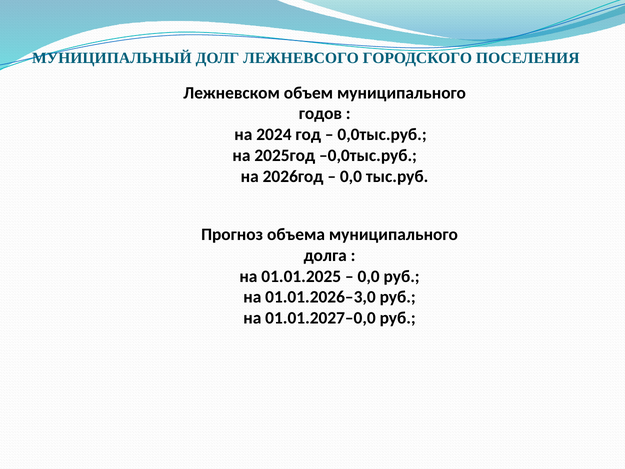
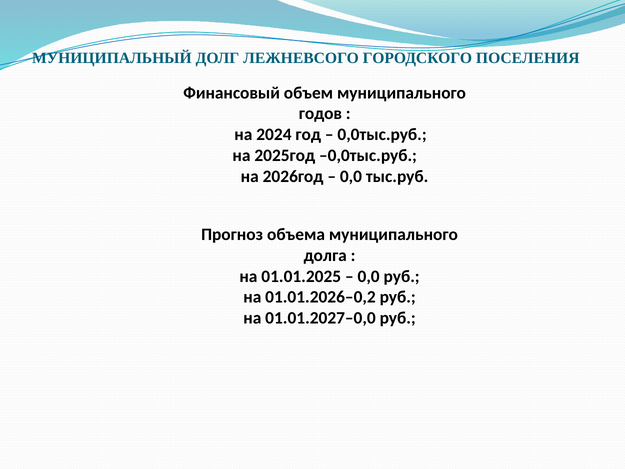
Лежневском: Лежневском -> Финансовый (232, 93)
01.01.2026–3,0: 01.01.2026–3,0 -> 01.01.2026–0,2 (320, 297)
